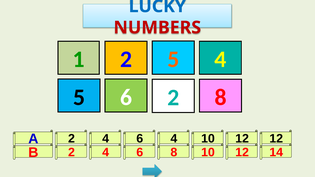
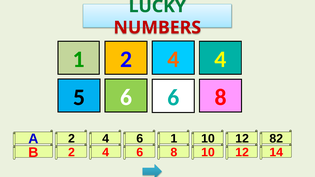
LUCKY colour: blue -> green (157, 6)
1 2 5: 5 -> 4 (173, 59)
6 2: 2 -> 6 (173, 98)
4 6 4: 4 -> 1 (174, 139)
12 12: 12 -> 82 (276, 139)
